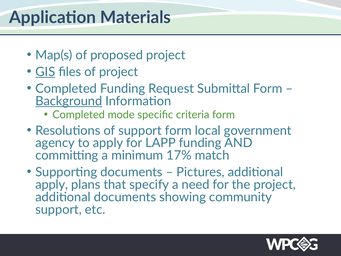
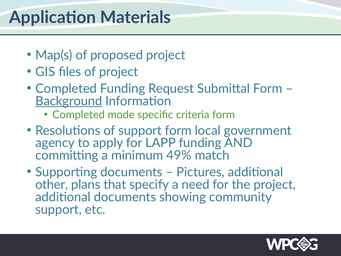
GIS underline: present -> none (45, 72)
17%: 17% -> 49% (179, 155)
apply: apply -> other (52, 184)
